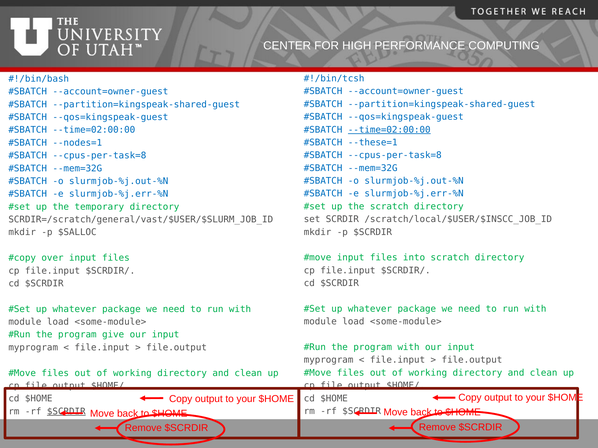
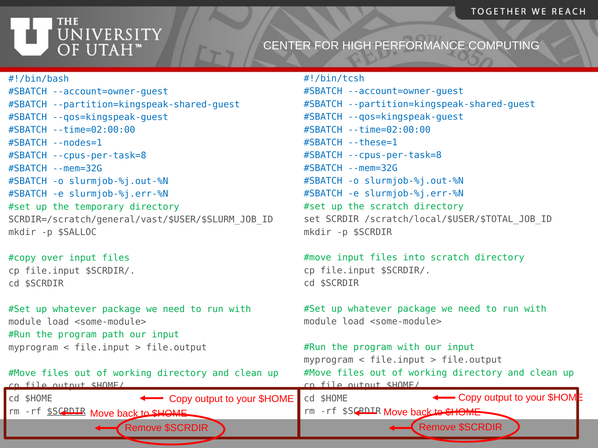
--time=02:00:00 underline: present -> none (389, 130)
/scratch/local/$USER/$INSCC_JOB_ID: /scratch/local/$USER/$INSCC_JOB_ID -> /scratch/local/$USER/$TOTAL_JOB_ID (458, 219)
give: give -> path (113, 335)
